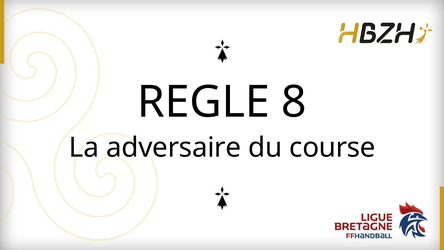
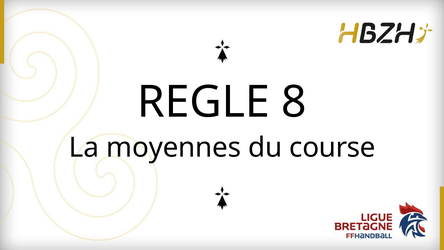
adversaire: adversaire -> moyennes (174, 148)
